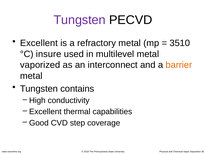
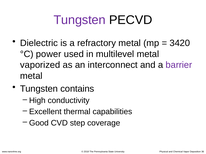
Excellent: Excellent -> Dielectric (39, 43)
3510: 3510 -> 3420 (180, 43)
insure: insure -> power (49, 54)
barrier colour: orange -> purple (179, 65)
